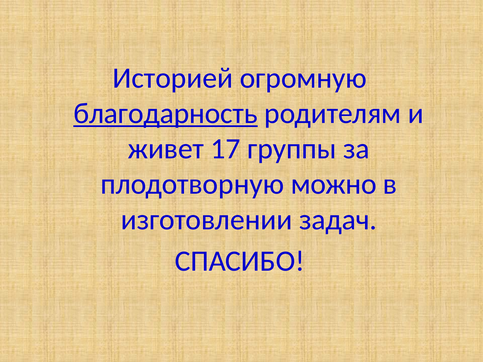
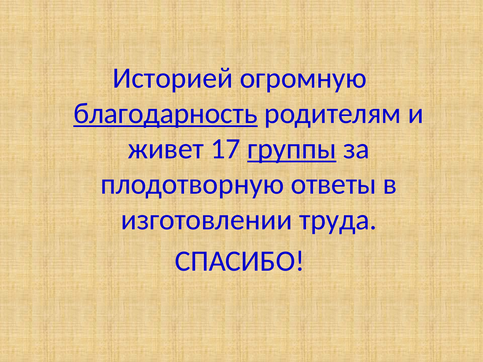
группы underline: none -> present (292, 149)
можно: можно -> ответы (334, 184)
задач: задач -> труда (338, 220)
